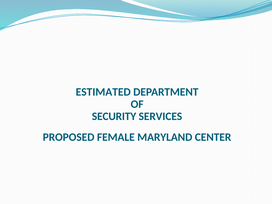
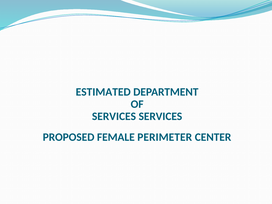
SECURITY: SECURITY -> SERVICES (114, 116)
MARYLAND: MARYLAND -> PERIMETER (165, 137)
